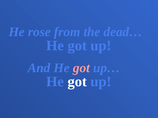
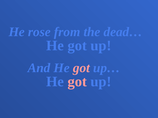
got colour: white -> pink (77, 82)
